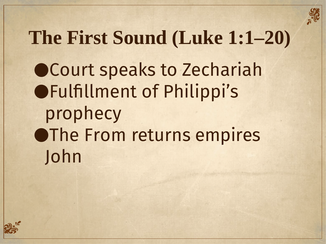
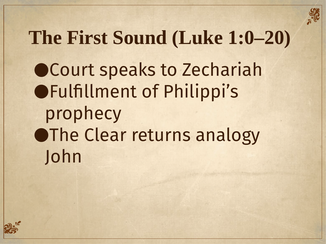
1:1–20: 1:1–20 -> 1:0–20 (259, 38)
From: From -> Clear (105, 135)
empires: empires -> analogy (228, 135)
